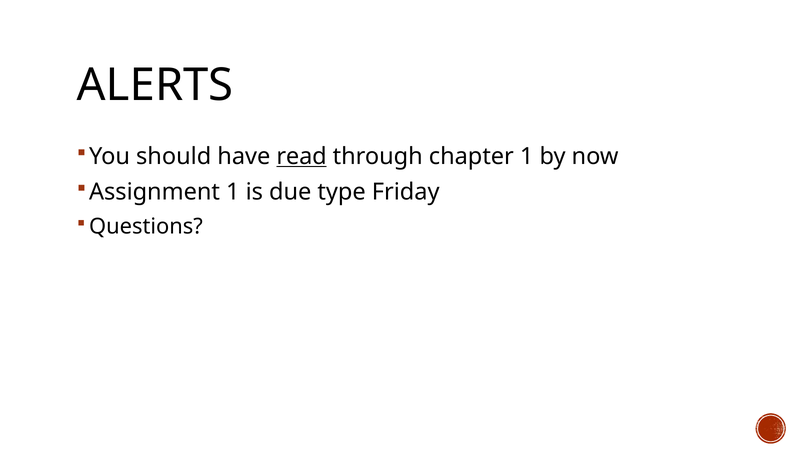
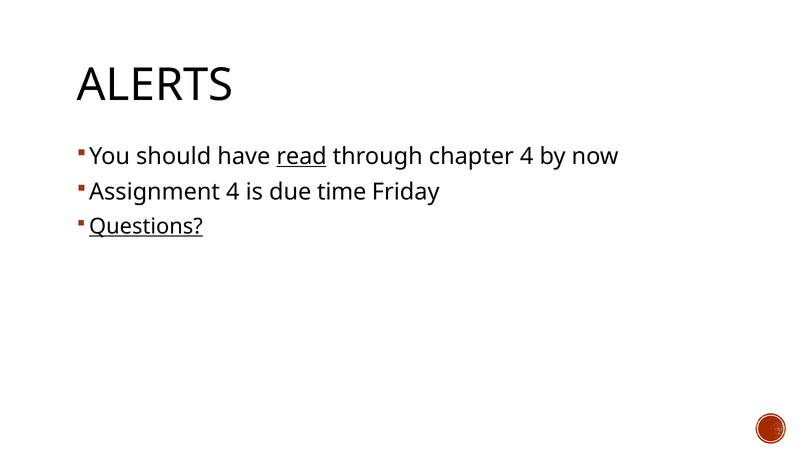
chapter 1: 1 -> 4 (527, 156)
Assignment 1: 1 -> 4 (233, 192)
type: type -> time (342, 192)
Questions underline: none -> present (146, 226)
